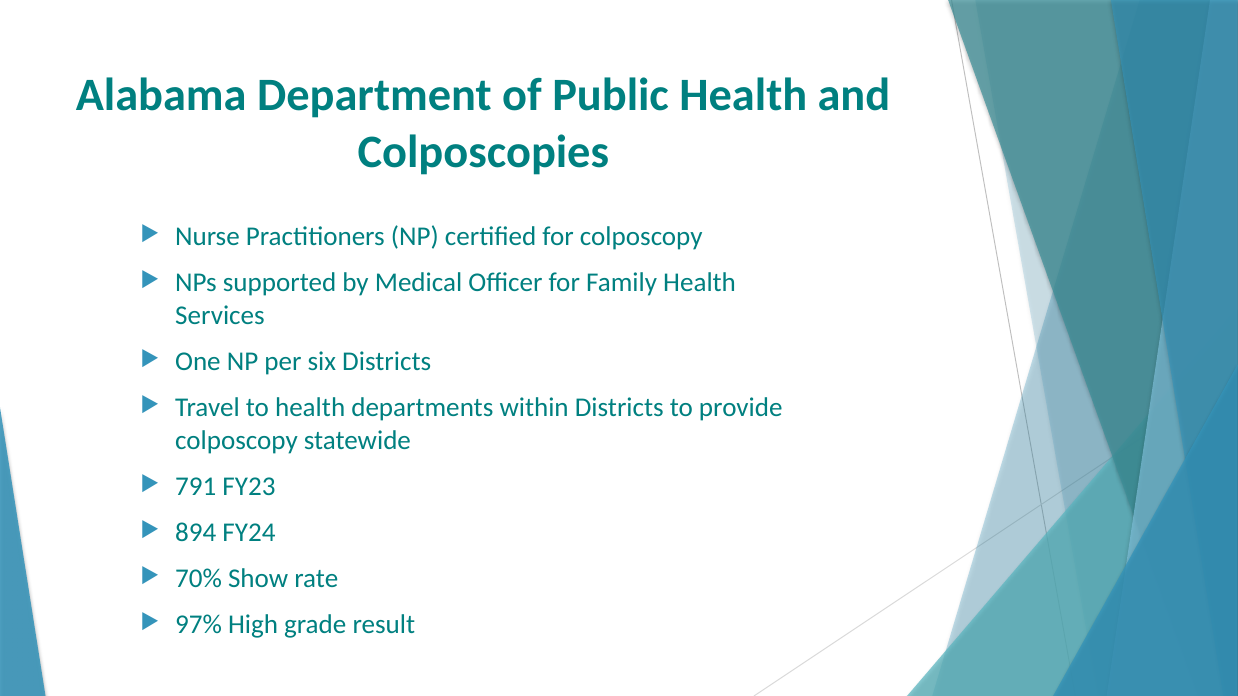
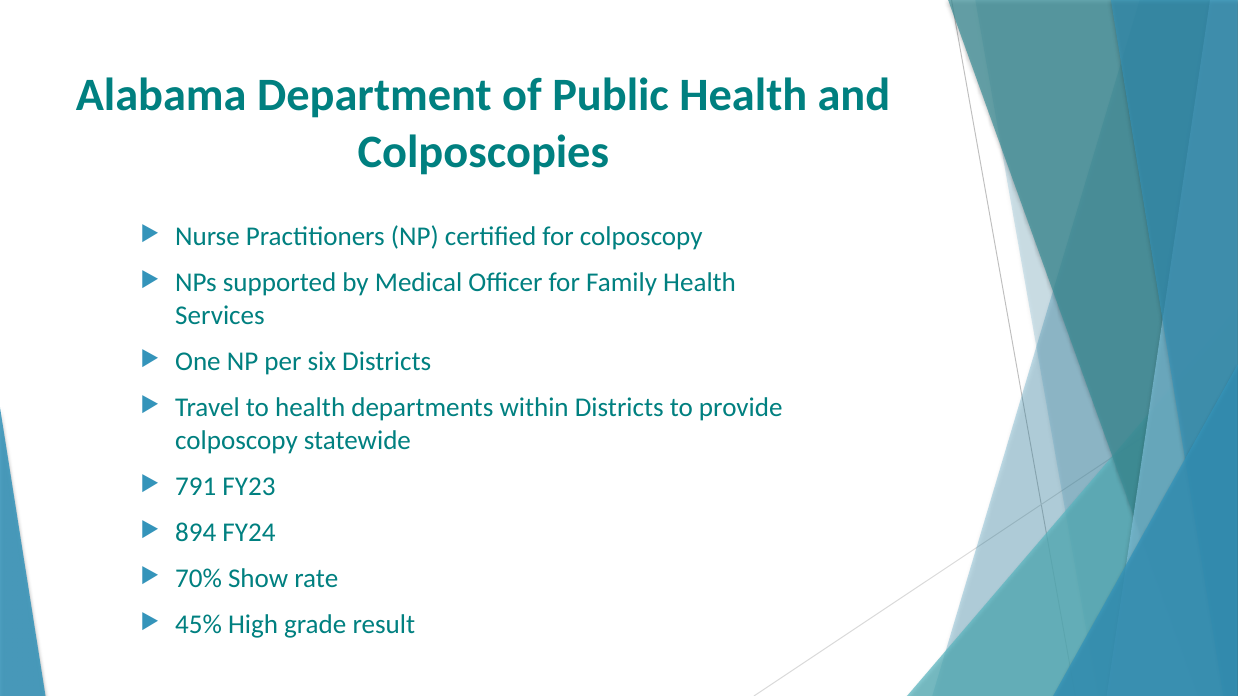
97%: 97% -> 45% (199, 625)
